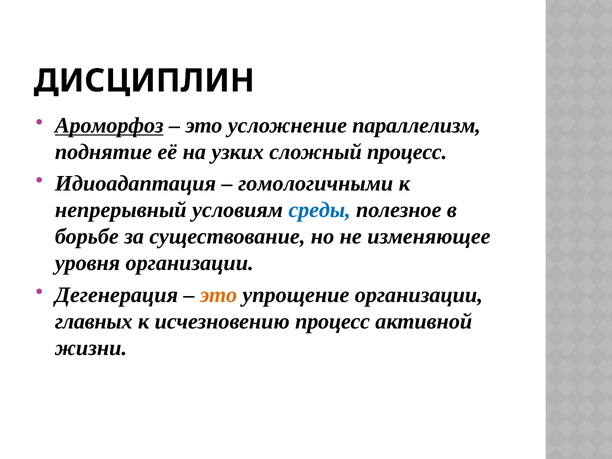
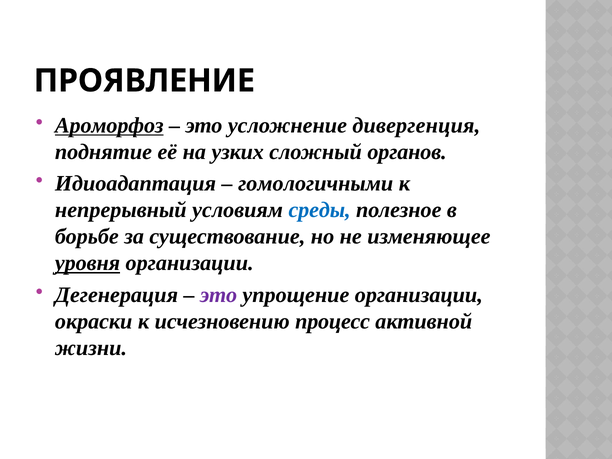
ДИСЦИПЛИН: ДИСЦИПЛИН -> ПРОЯВЛЕНИЕ (144, 81)
параллелизм: параллелизм -> дивергенция (416, 126)
сложный процесс: процесс -> органов (407, 152)
уровня underline: none -> present (88, 263)
это colour: orange -> purple (219, 295)
главных: главных -> окраски (94, 321)
